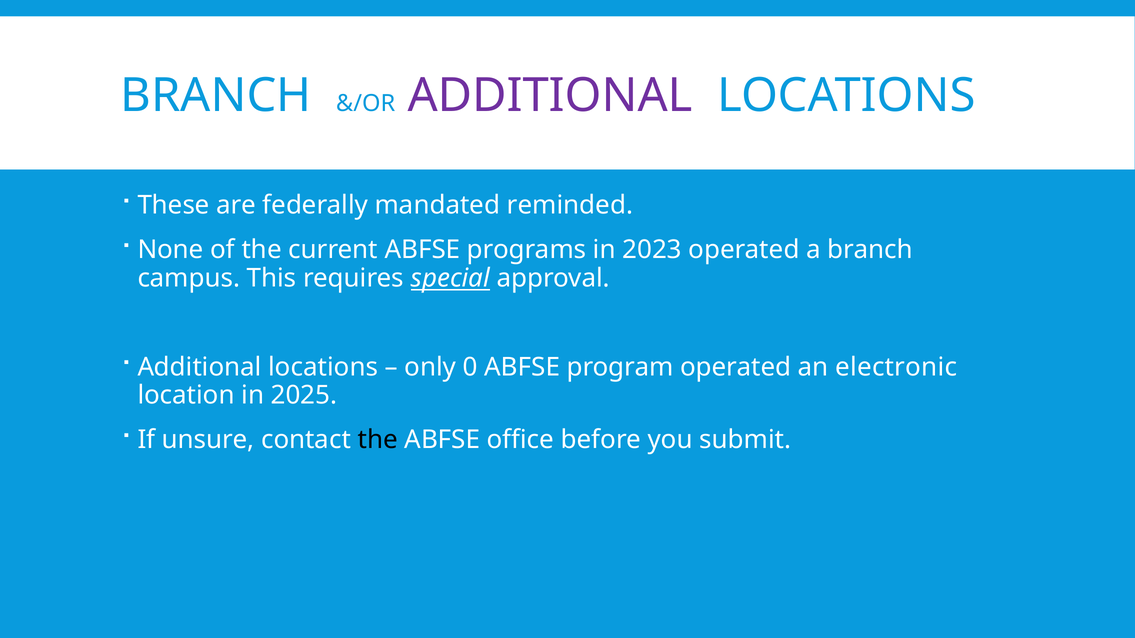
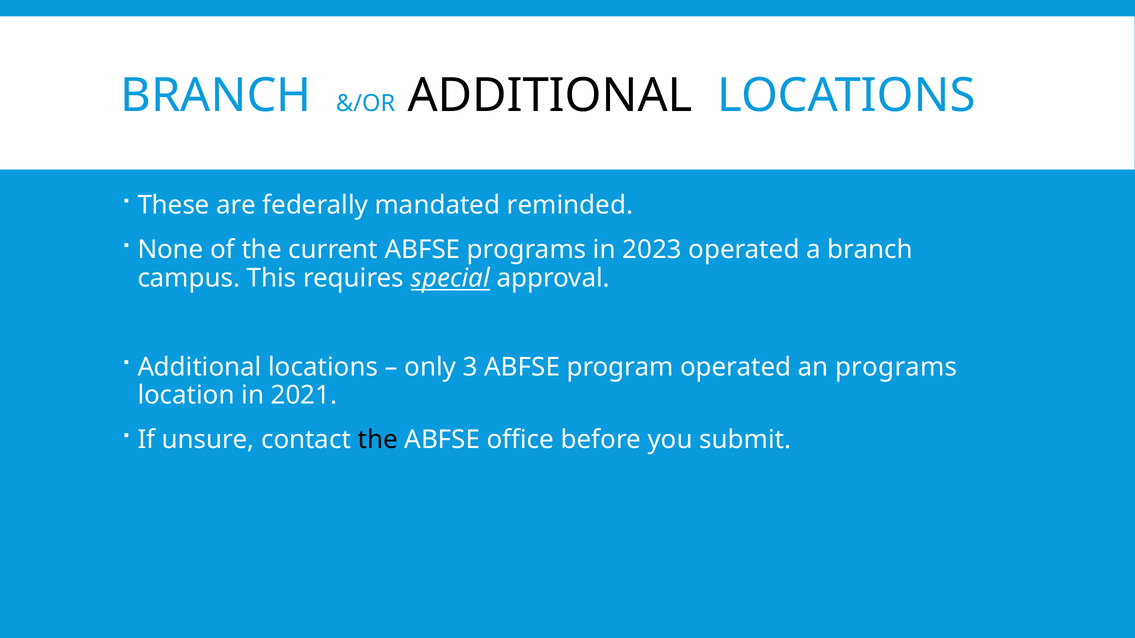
ADDITIONAL colour: purple -> black (550, 95)
0: 0 -> 3 (470, 367)
an electronic: electronic -> programs (896, 367)
2025: 2025 -> 2021 (304, 395)
